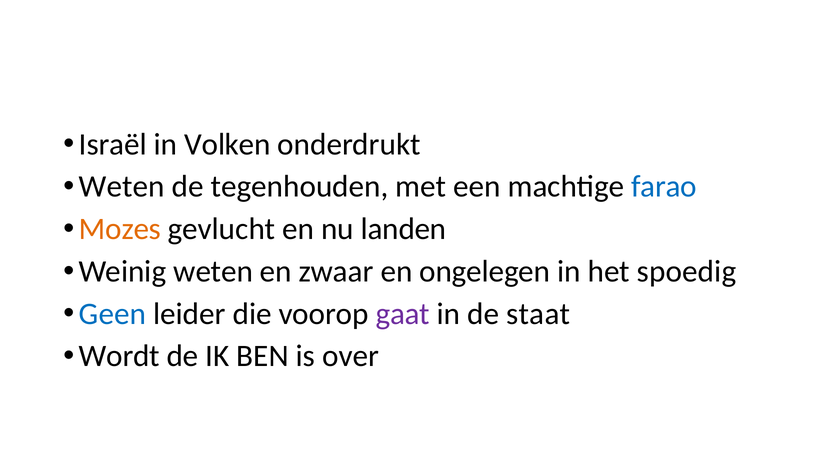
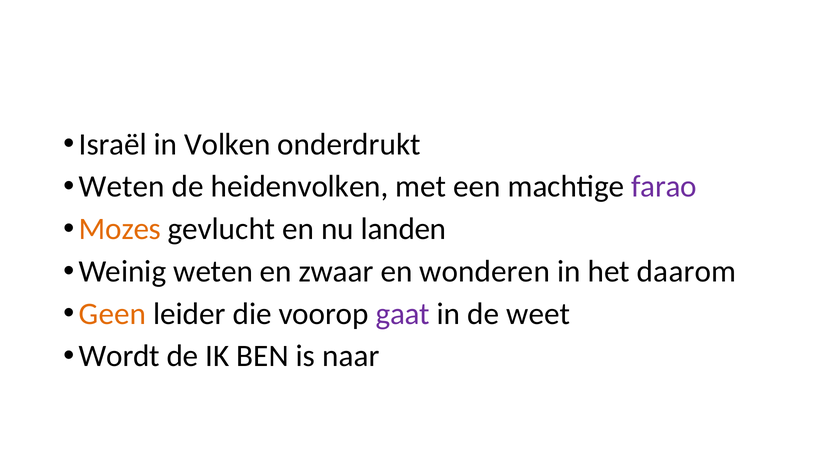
tegenhouden: tegenhouden -> heidenvolken (300, 187)
farao colour: blue -> purple (664, 187)
ongelegen: ongelegen -> wonderen (485, 271)
spoedig: spoedig -> daarom (687, 271)
Geen colour: blue -> orange (112, 314)
staat: staat -> weet (538, 314)
over: over -> naar (351, 356)
